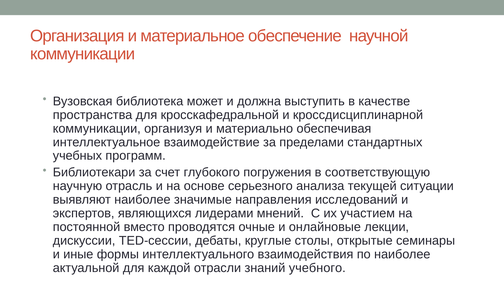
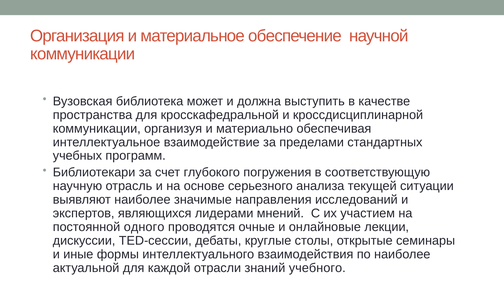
вместо: вместо -> одного (144, 227)
